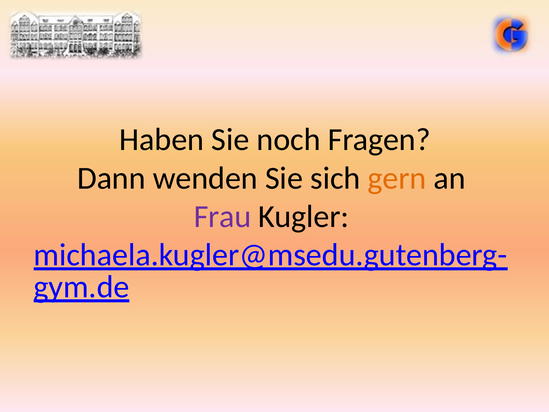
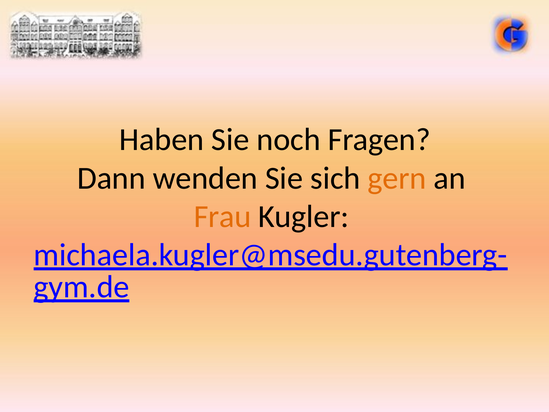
Frau colour: purple -> orange (222, 216)
